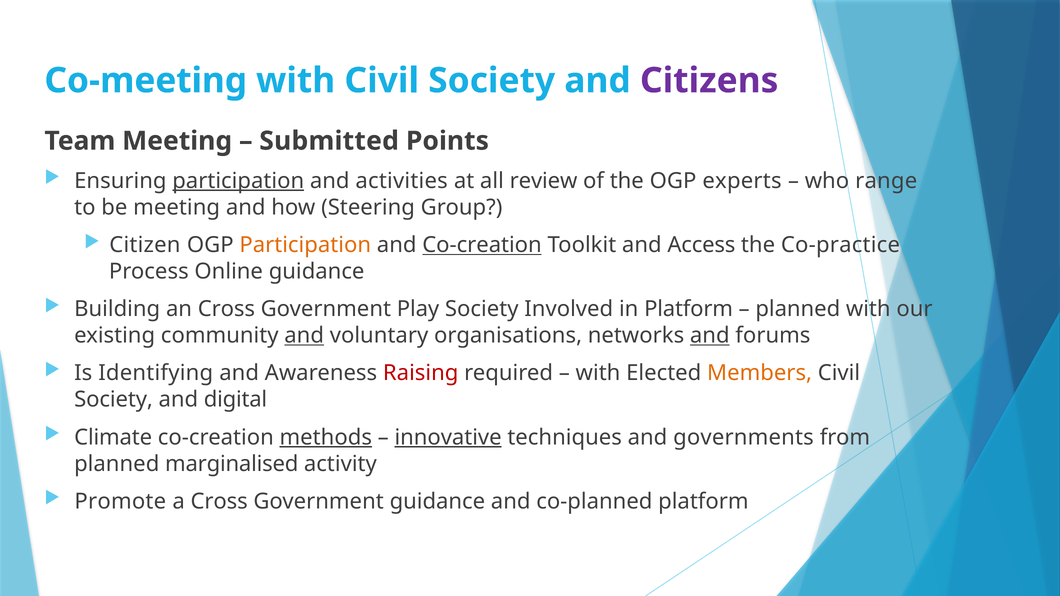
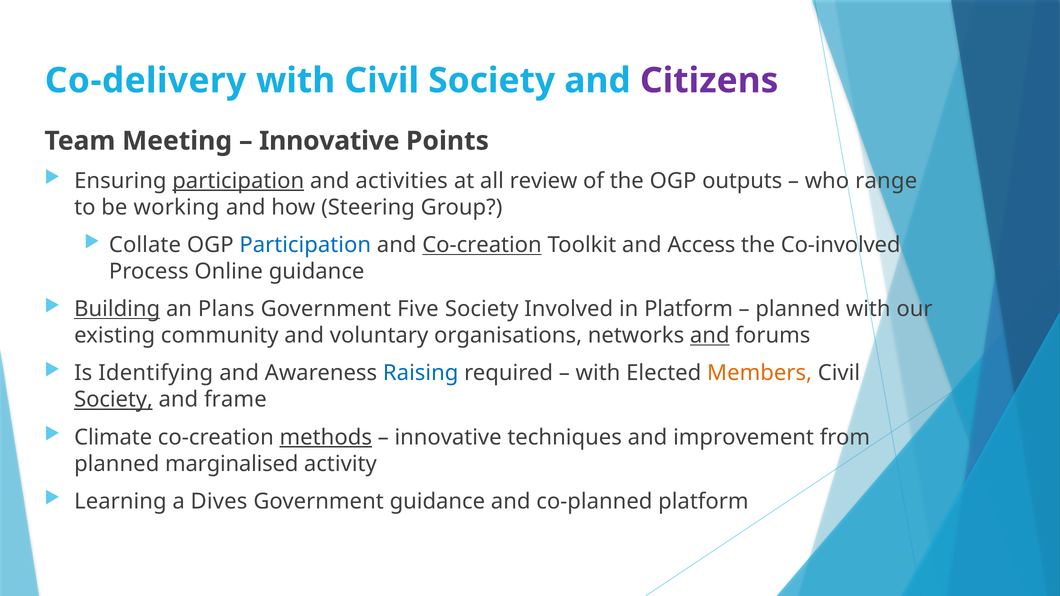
Co-meeting: Co-meeting -> Co-delivery (145, 81)
Submitted: Submitted -> Innovative (329, 141)
experts: experts -> outputs (742, 181)
be meeting: meeting -> working (177, 207)
Citizen: Citizen -> Collate (145, 245)
Participation colour: orange -> blue (305, 245)
Co-practice: Co-practice -> Co-involved (841, 245)
Building underline: none -> present (117, 309)
an Cross: Cross -> Plans (226, 309)
Play: Play -> Five (418, 309)
and underline: present -> none (304, 336)
Raising colour: red -> blue (421, 373)
Society underline: none -> present (114, 400)
digital: digital -> frame (235, 400)
innovative underline: present -> none (448, 437)
governments: governments -> improvement (744, 437)
Promote: Promote -> Learning (120, 502)
a Cross: Cross -> Dives (219, 502)
